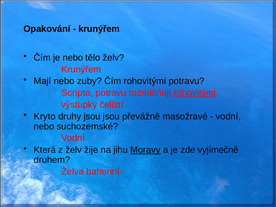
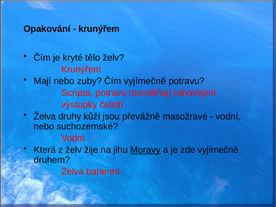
je nebo: nebo -> kryté (73, 58)
Čím rohovitými: rohovitými -> vyjímečně (145, 81)
rohovitými underline: present -> none (195, 93)
Kryto: Kryto -> Želva (45, 116)
druhy jsou: jsou -> kůží (92, 116)
